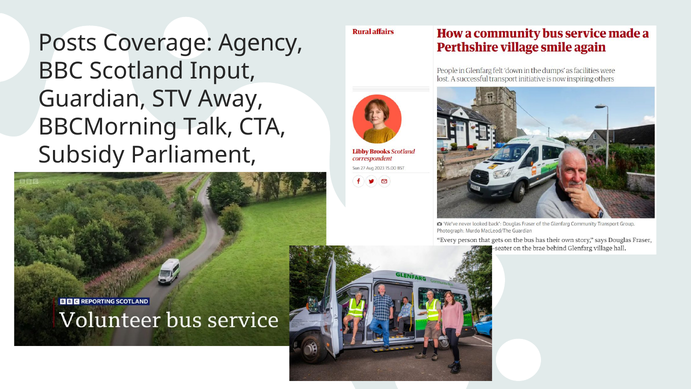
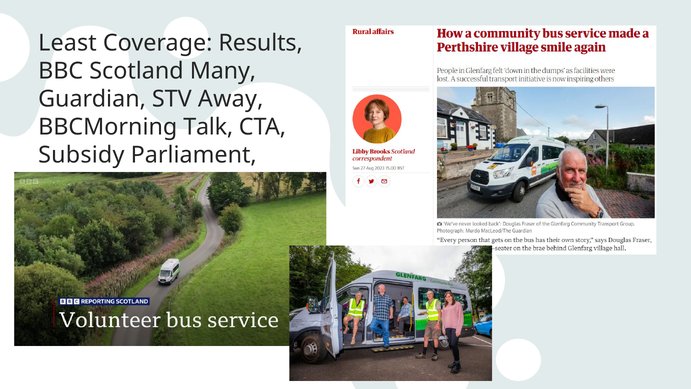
Posts: Posts -> Least (67, 43)
Agency: Agency -> Results (261, 43)
Input: Input -> Many (223, 71)
